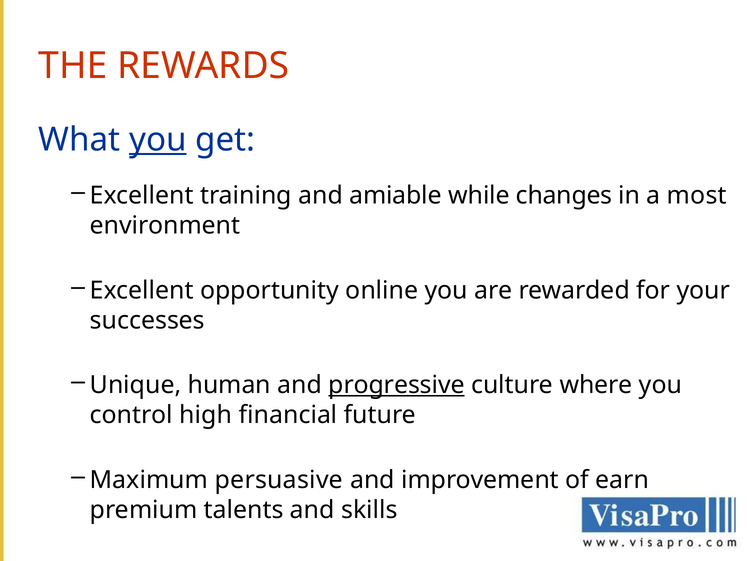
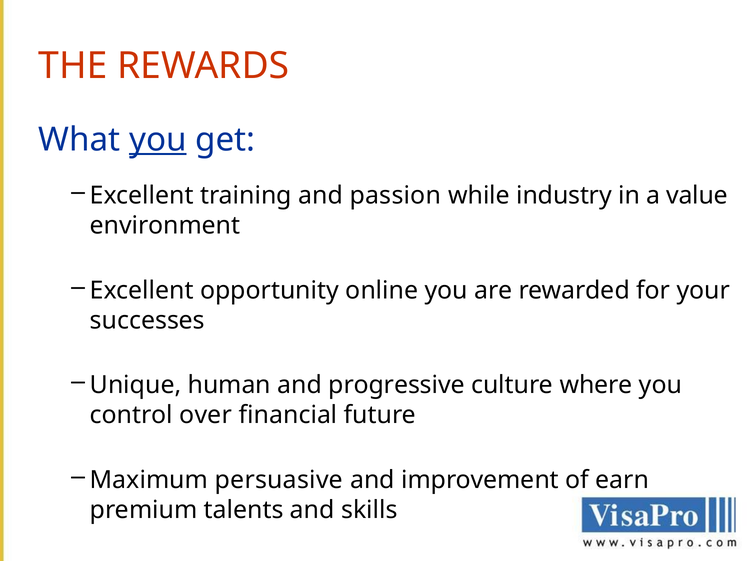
amiable: amiable -> passion (395, 195)
changes: changes -> industry (564, 195)
most: most -> value (697, 195)
progressive underline: present -> none (397, 385)
high: high -> over (206, 415)
